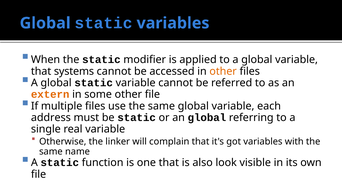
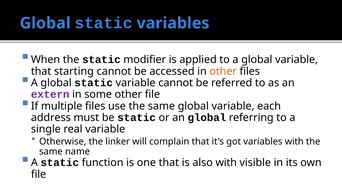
systems: systems -> starting (74, 71)
extern colour: orange -> purple (50, 94)
also look: look -> with (226, 162)
